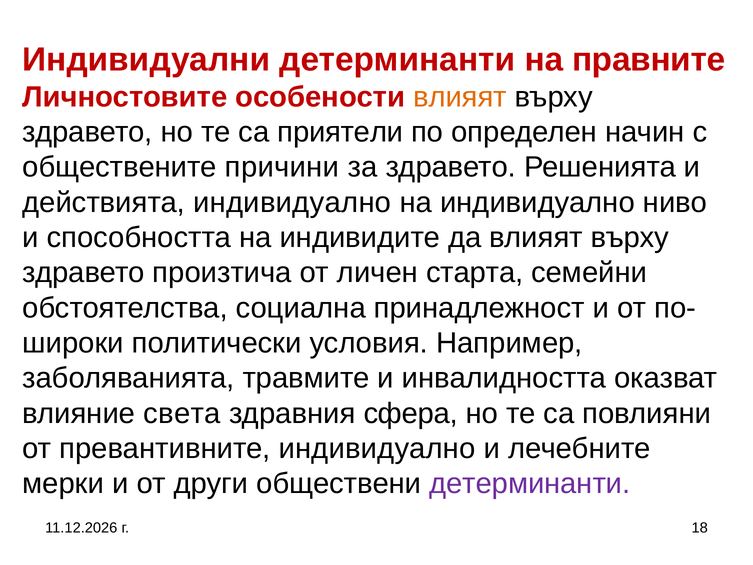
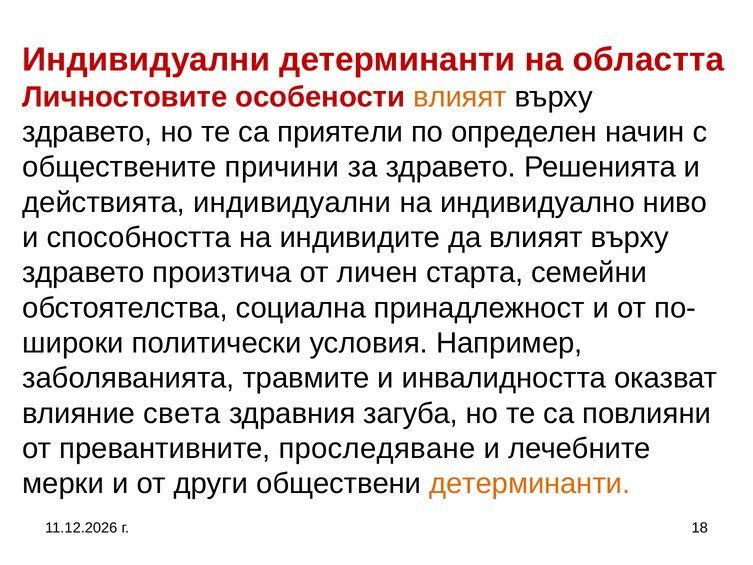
правните: правните -> областта (648, 59)
действията индивидуално: индивидуално -> индивидуални (292, 202)
сфера: сфера -> загуба (411, 413)
превантивните индивидуално: индивидуално -> проследяване (377, 448)
детерминанти colour: purple -> orange (530, 484)
